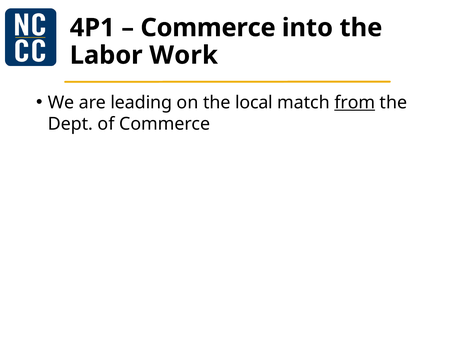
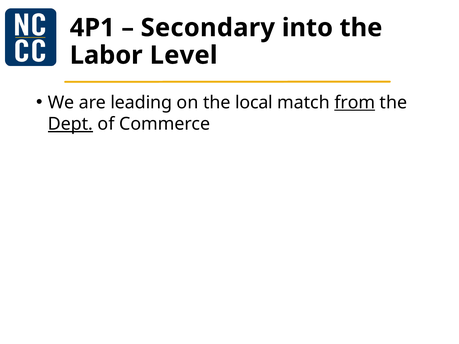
Commerce: Commerce -> Secondary (208, 28)
Work: Work -> Level (184, 55)
Dept underline: none -> present (70, 124)
